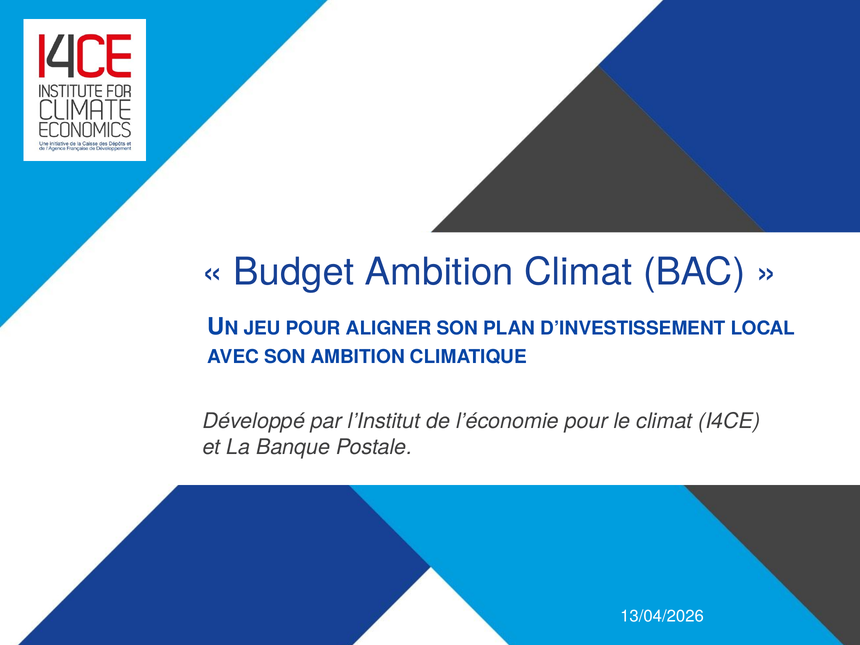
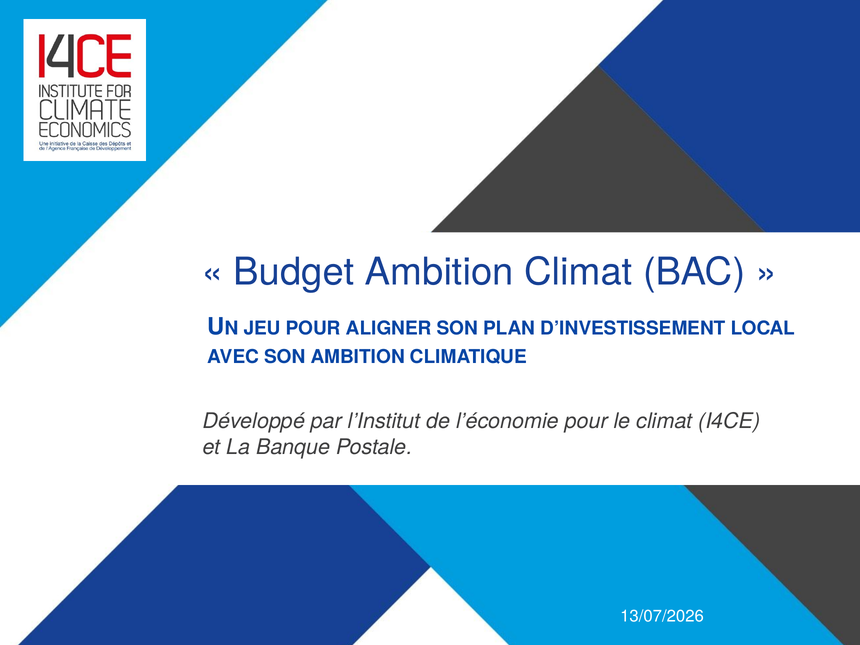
13/04/2026: 13/04/2026 -> 13/07/2026 (662, 616)
